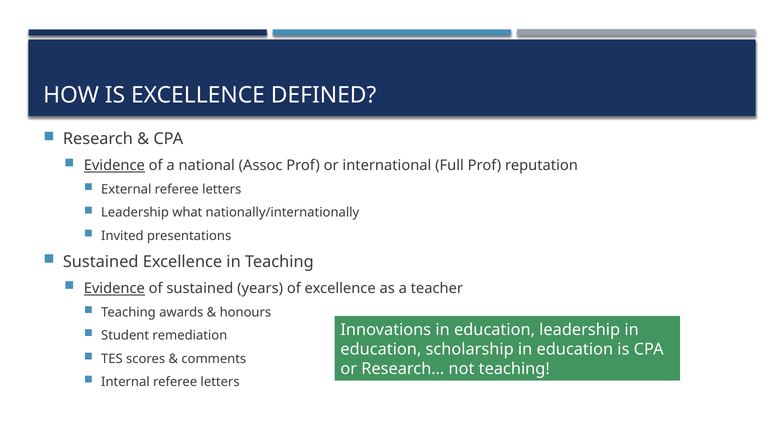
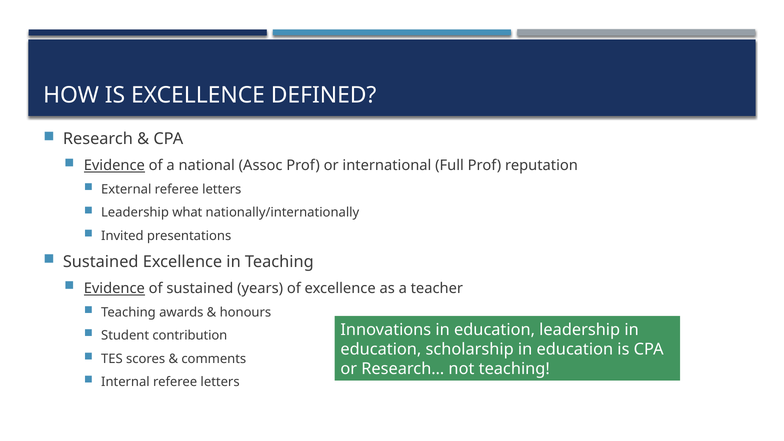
remediation: remediation -> contribution (190, 336)
